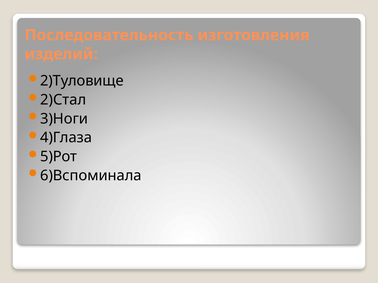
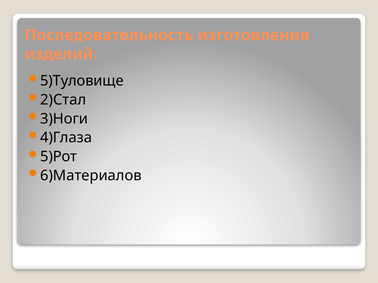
2)Туловище: 2)Туловище -> 5)Туловище (82, 81)
6)Вспоминала: 6)Вспоминала -> 6)Материалов (91, 176)
